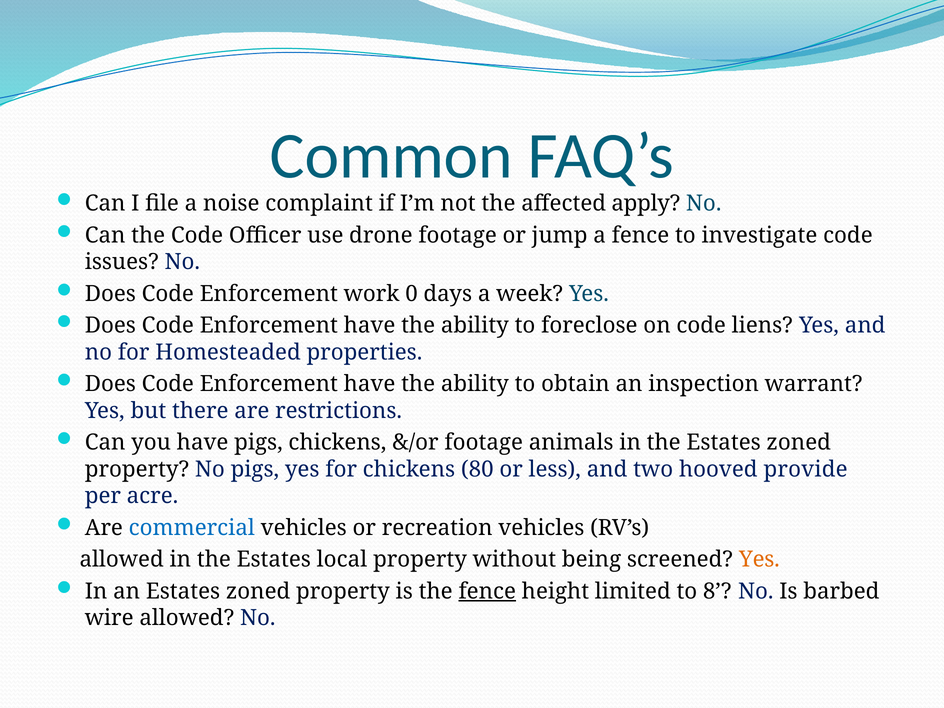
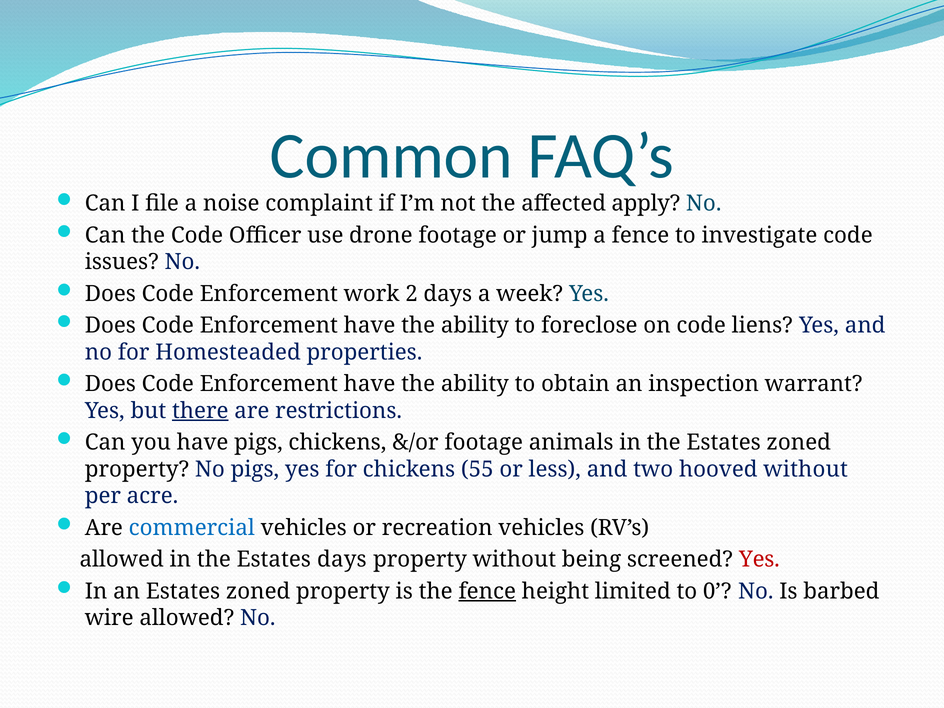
0: 0 -> 2 (411, 294)
there underline: none -> present (200, 411)
80: 80 -> 55 (477, 469)
hooved provide: provide -> without (806, 469)
Estates local: local -> days (342, 559)
Yes colour: orange -> red (759, 559)
8: 8 -> 0 (717, 591)
